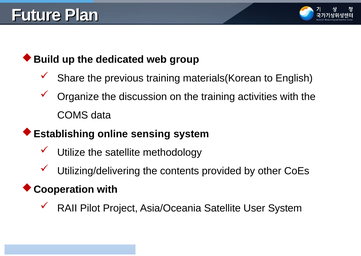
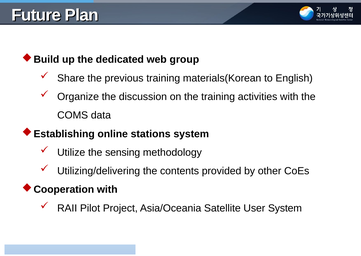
sensing: sensing -> stations (151, 133)
the satellite: satellite -> sensing (123, 152)
